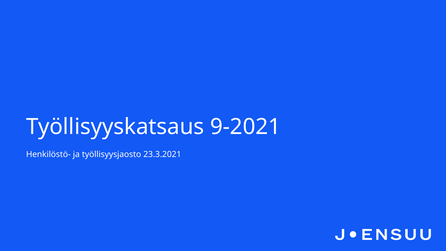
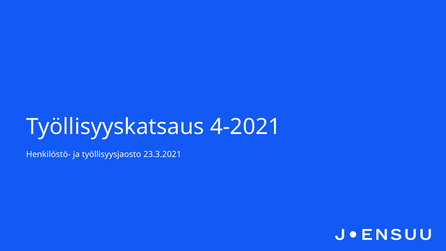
9-2021: 9-2021 -> 4-2021 (245, 127)
